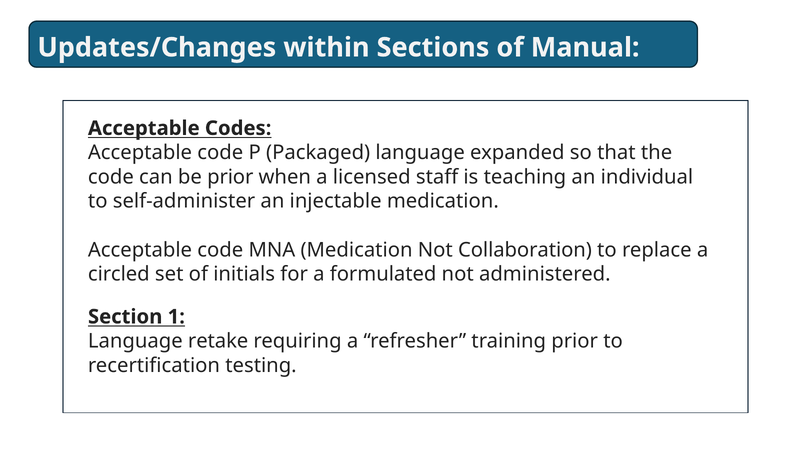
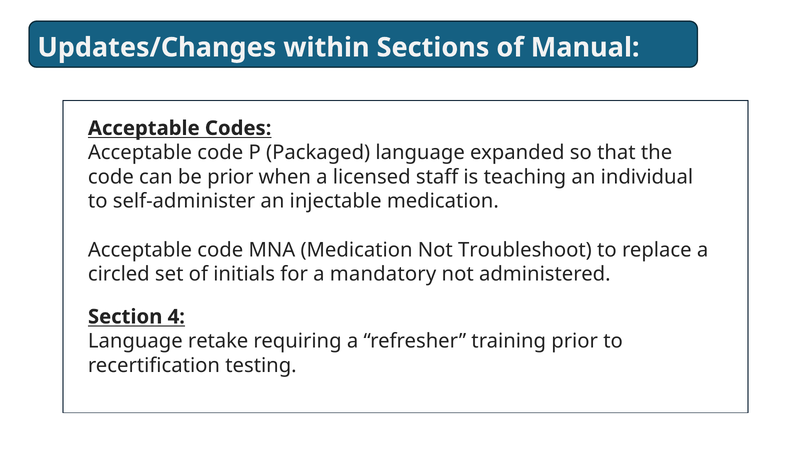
Collaboration: Collaboration -> Troubleshoot (525, 250)
formulated: formulated -> mandatory (383, 274)
1: 1 -> 4 (176, 317)
